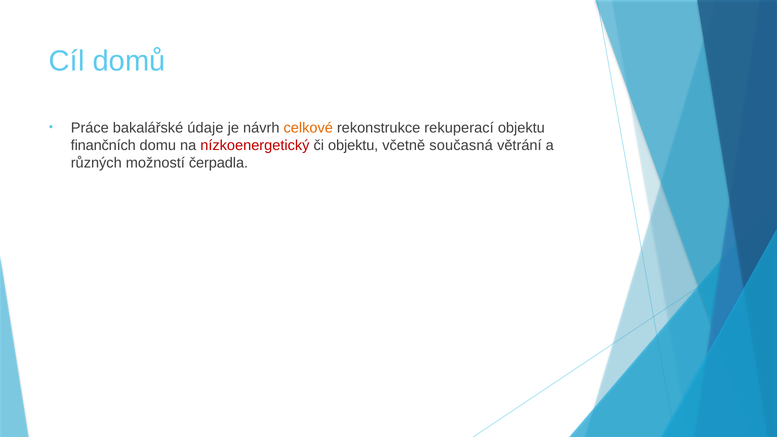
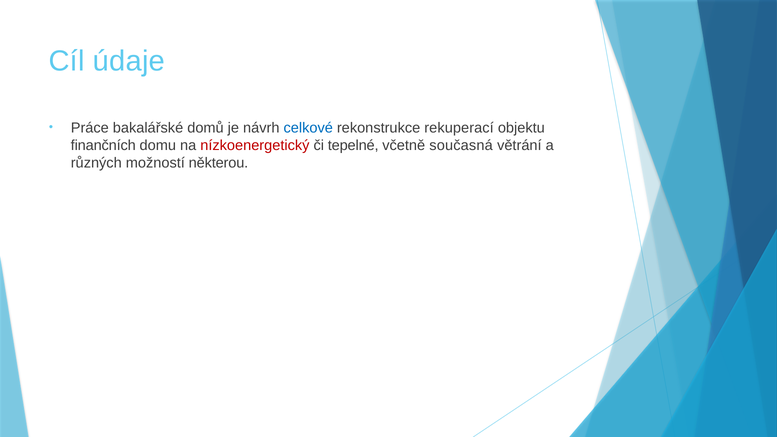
domů: domů -> údaje (129, 61)
údaje: údaje -> domů (205, 128)
celkové colour: orange -> blue (308, 128)
či objektu: objektu -> tepelné (353, 145)
čerpadla: čerpadla -> některou (218, 163)
